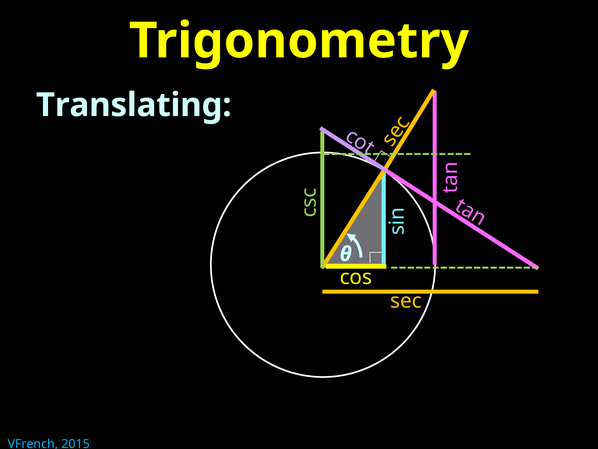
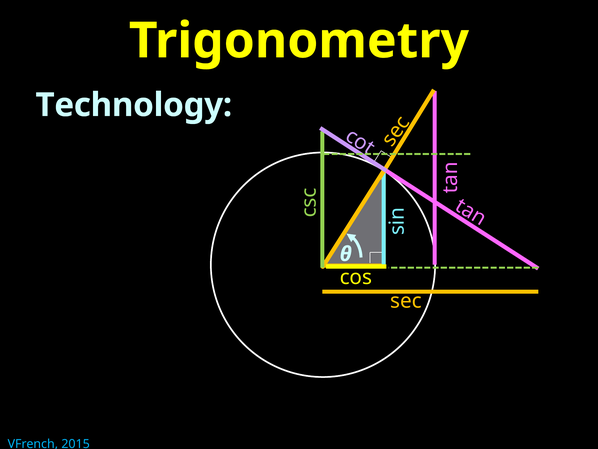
Translating: Translating -> Technology (134, 105)
